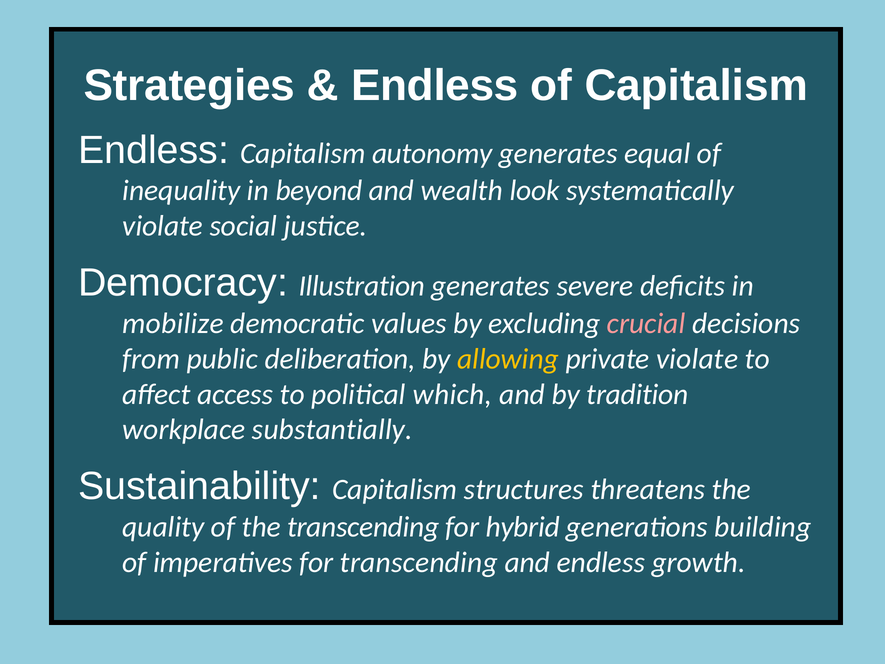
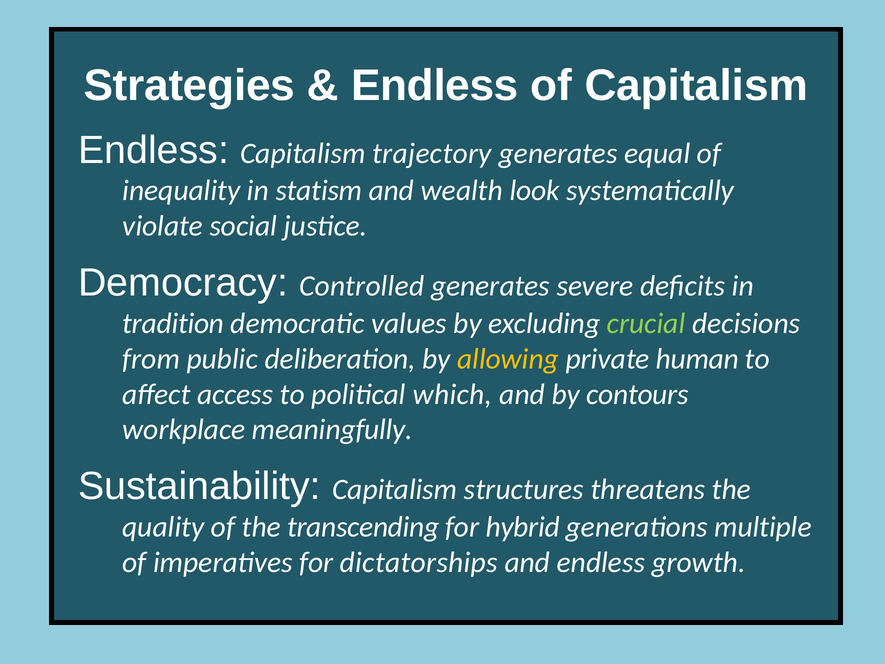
autonomy: autonomy -> trajectory (432, 153)
beyond: beyond -> statism (319, 191)
Illustration: Illustration -> Controlled (362, 286)
mobilize: mobilize -> tradition (173, 323)
crucial colour: pink -> light green (646, 323)
private violate: violate -> human (697, 359)
tradition: tradition -> contours (637, 394)
substantially: substantially -> meaningfully (332, 430)
building: building -> multiple (763, 527)
for transcending: transcending -> dictatorships (419, 562)
